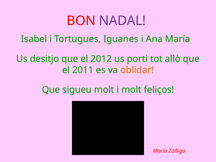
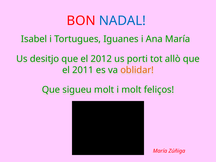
NADAL colour: purple -> blue (122, 21)
